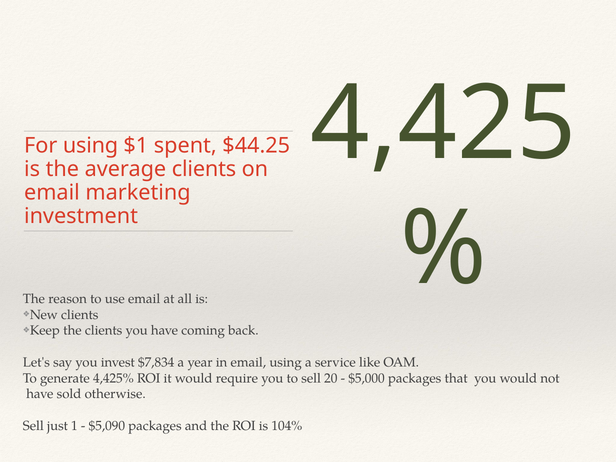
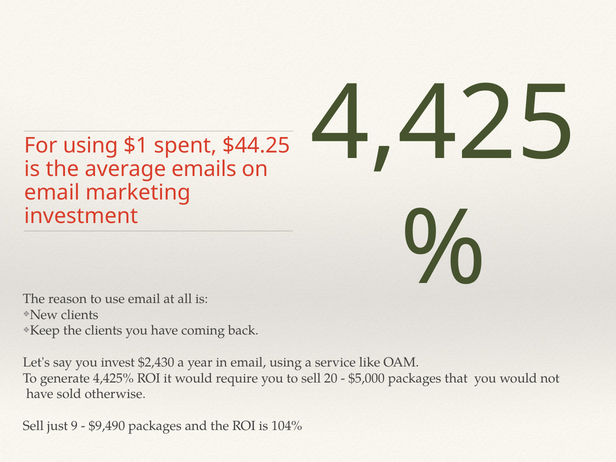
average clients: clients -> emails (204, 169)
$7,834: $7,834 -> $2,430 (156, 362)
1: 1 -> 9 (74, 426)
$5,090: $5,090 -> $9,490 (107, 426)
